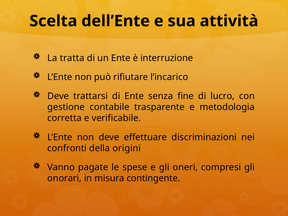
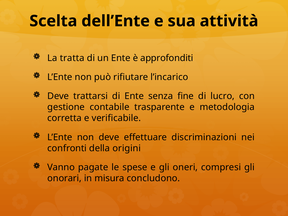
interruzione: interruzione -> approfonditi (167, 58)
contingente: contingente -> concludono (153, 178)
